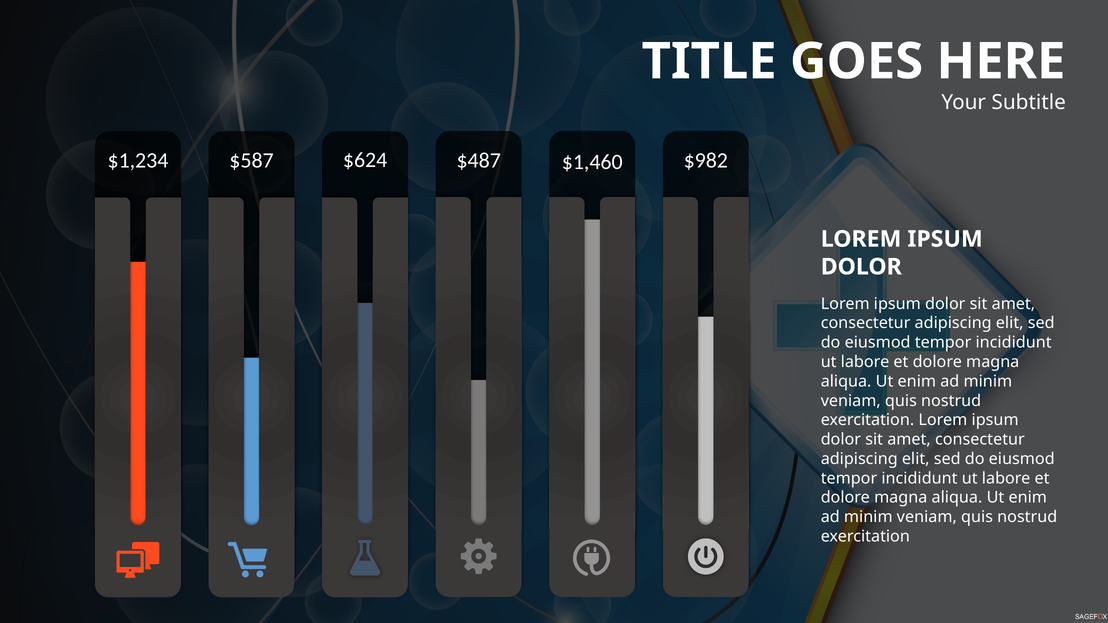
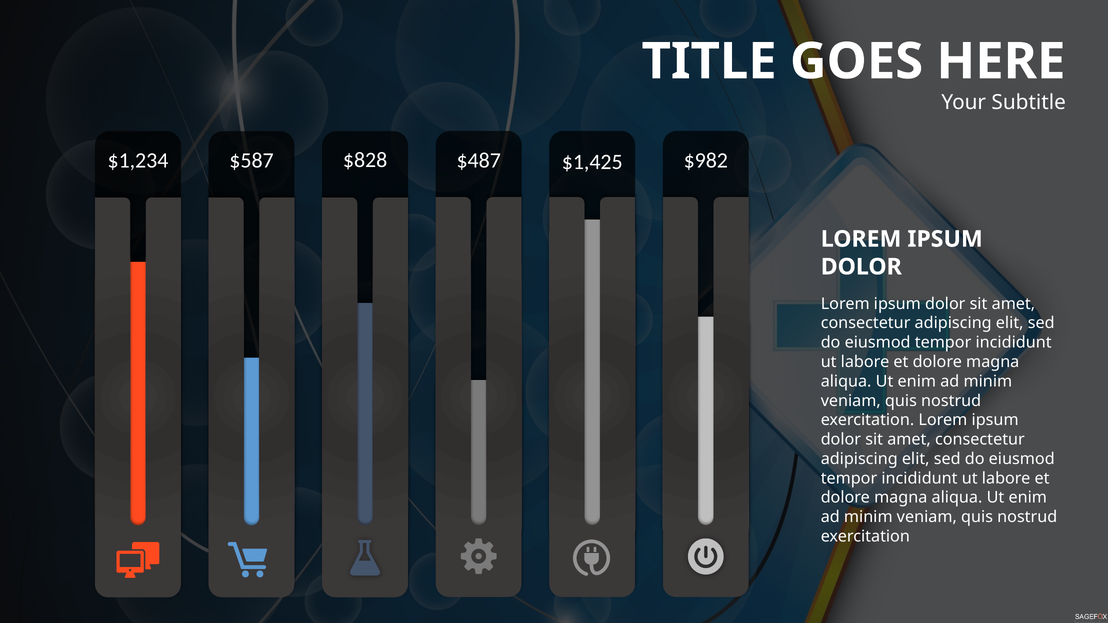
$624: $624 -> $828 (365, 160)
$1,460: $1,460 -> $1,425 (592, 162)
